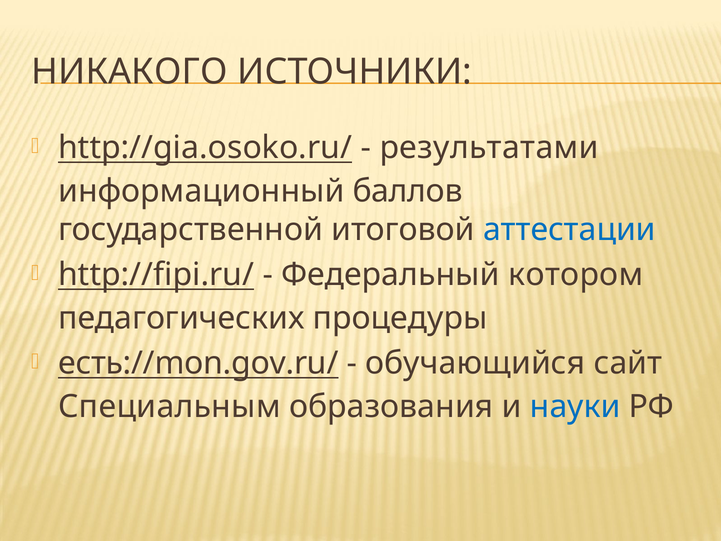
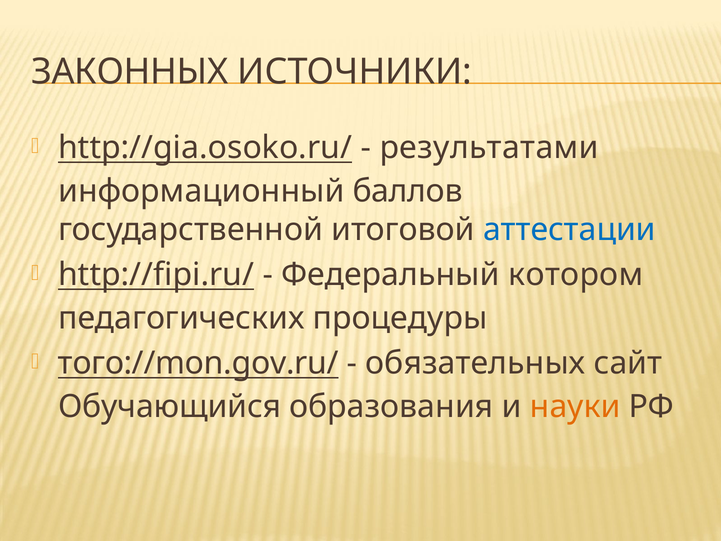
НИКАКОГО: НИКАКОГО -> ЗАКОННЫХ (130, 72)
есть://mon.gov.ru/: есть://mon.gov.ru/ -> того://mon.gov.ru/ (198, 363)
обучающийся: обучающийся -> обязательных (475, 363)
Специальным: Специальным -> Обучающийся (170, 407)
науки colour: blue -> orange (575, 407)
